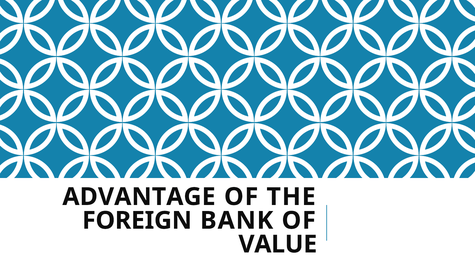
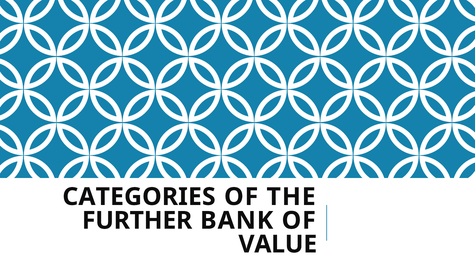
ADVANTAGE: ADVANTAGE -> CATEGORIES (139, 197)
FOREIGN: FOREIGN -> FURTHER (137, 221)
